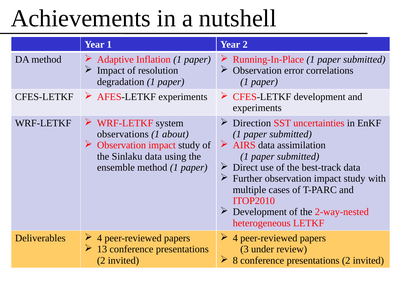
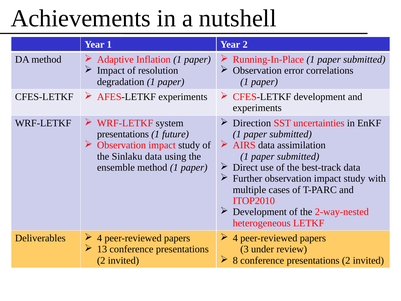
observations: observations -> presentations (123, 134)
about: about -> future (176, 134)
